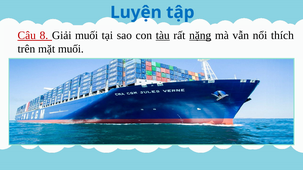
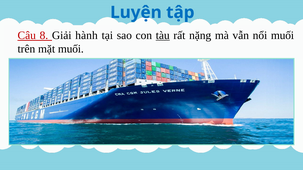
Giải muối: muối -> hành (87, 35)
nặng underline: present -> none (200, 35)
nổi thích: thích -> muối (282, 35)
